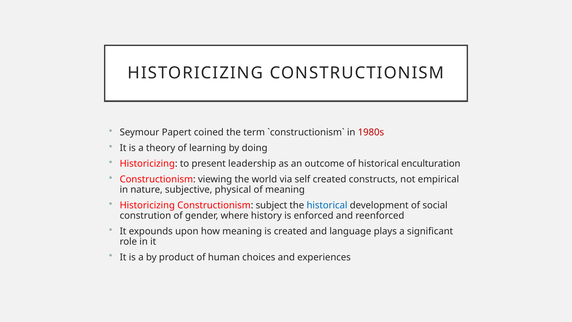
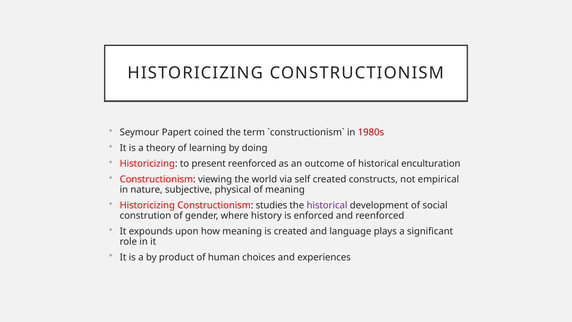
present leadership: leadership -> reenforced (252, 164)
subject: subject -> studies (271, 205)
historical colour: blue -> purple (327, 205)
